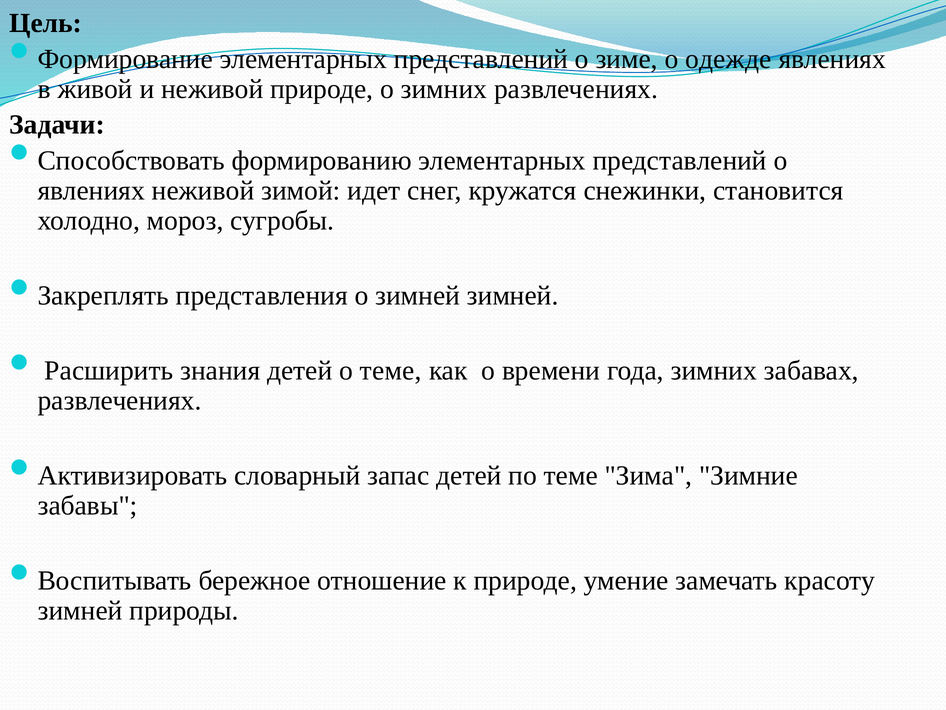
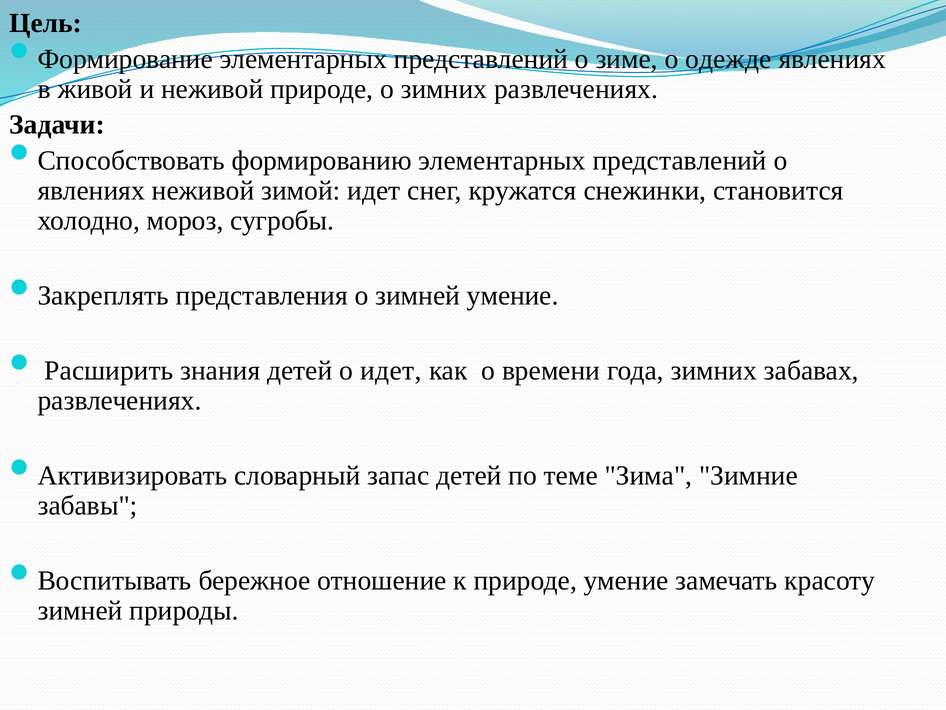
зимней зимней: зимней -> умение (513, 295)
о теме: теме -> идет (391, 370)
